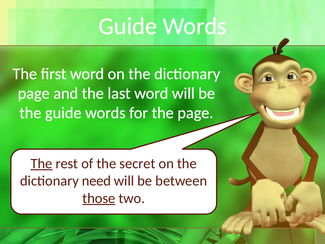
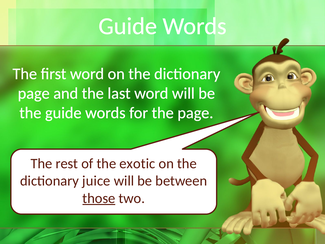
The underline: present -> none (41, 163)
secret: secret -> exotic (137, 163)
need: need -> juice (96, 181)
